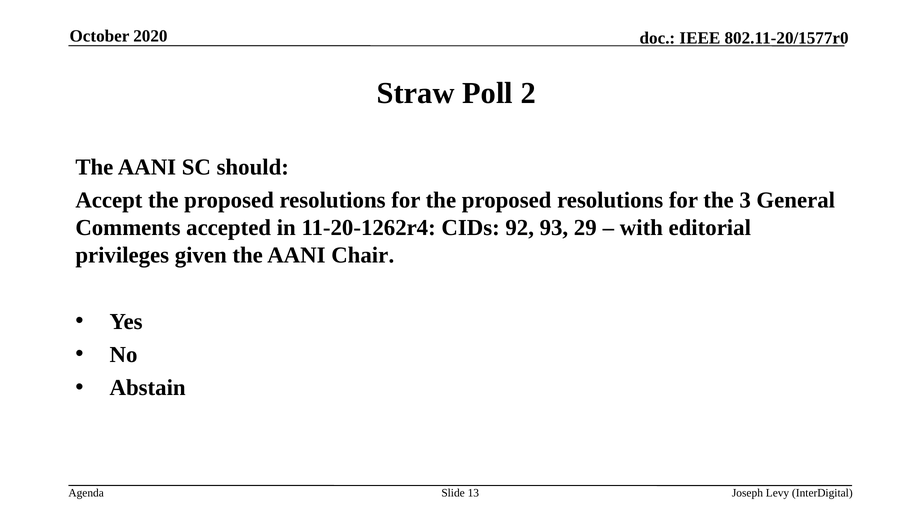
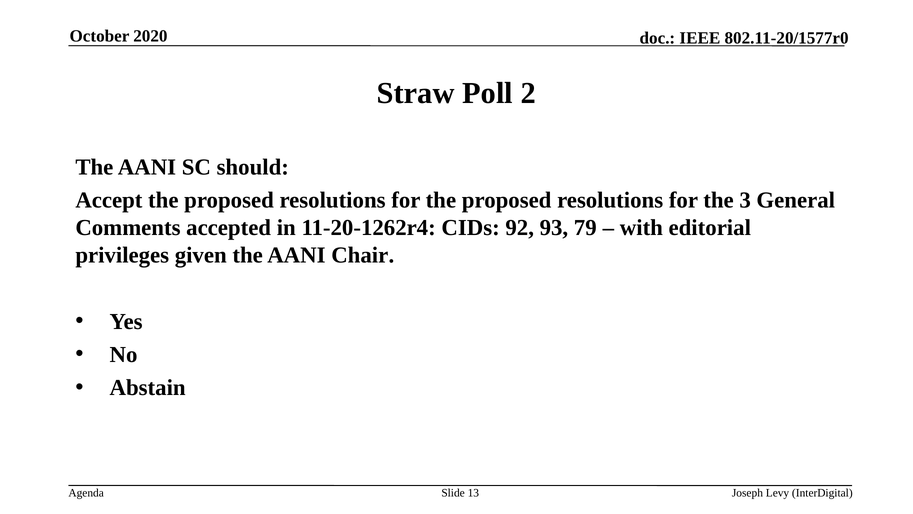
29: 29 -> 79 (585, 228)
